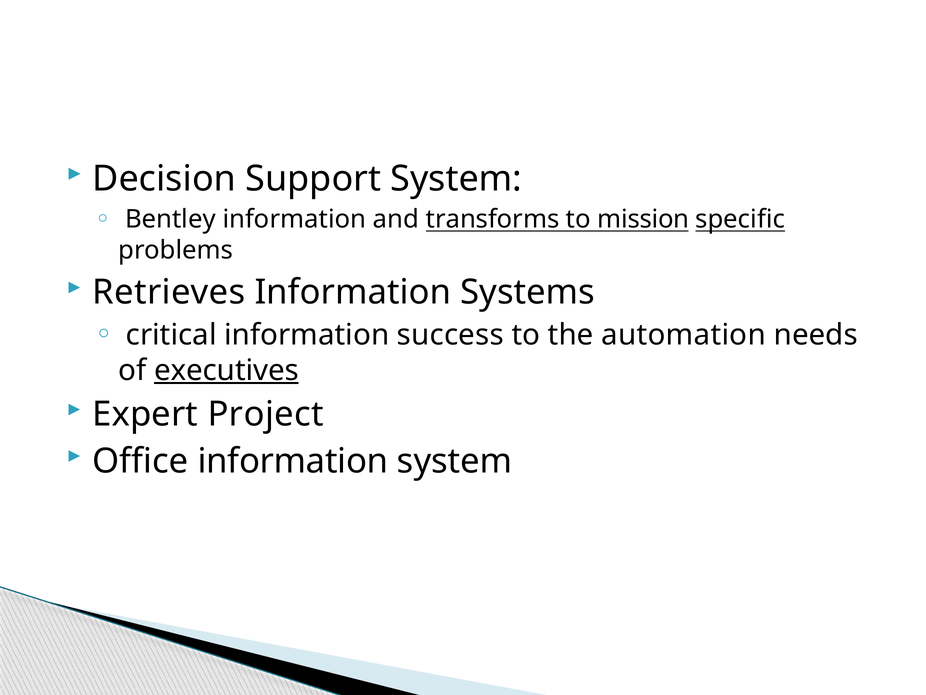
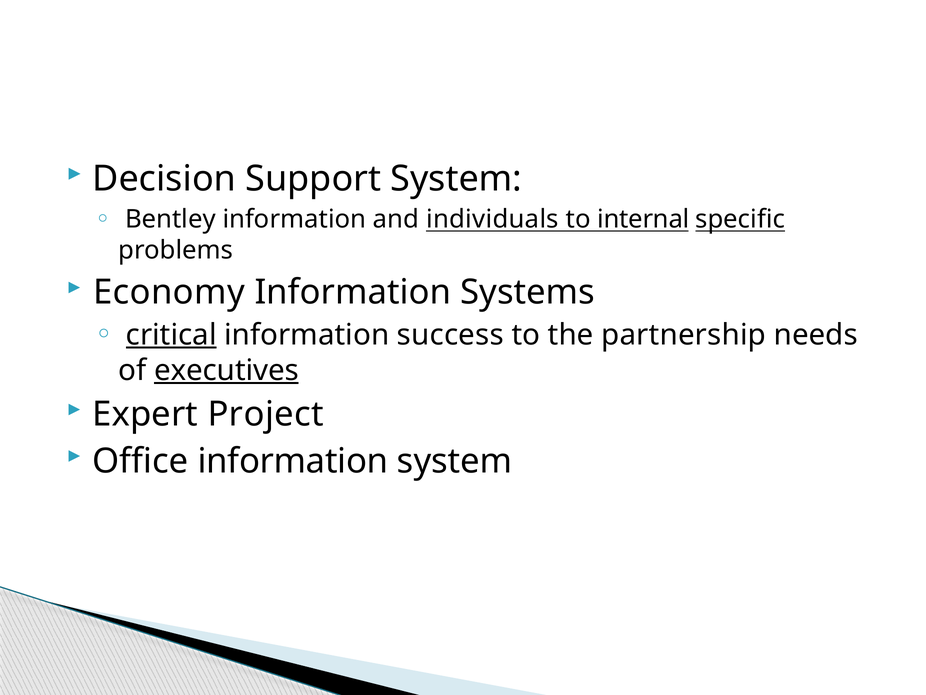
transforms: transforms -> individuals (493, 219)
mission: mission -> internal (643, 219)
Retrieves: Retrieves -> Economy (169, 292)
critical underline: none -> present (171, 335)
automation: automation -> partnership (684, 335)
